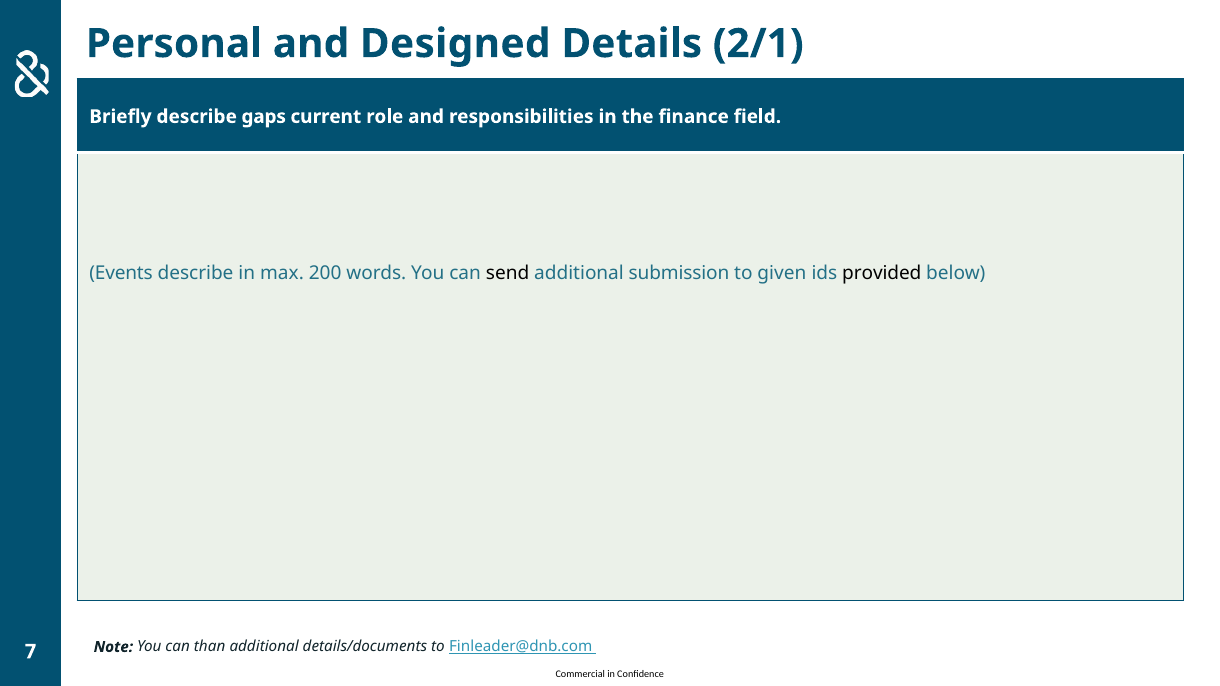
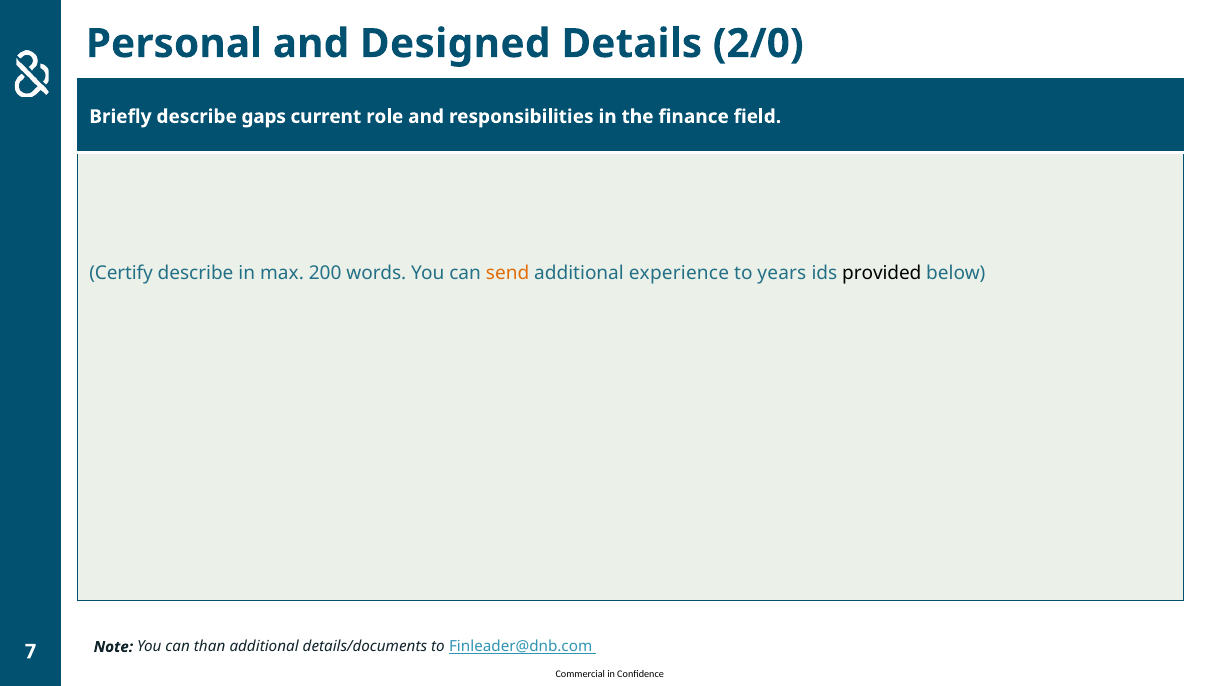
2/1: 2/1 -> 2/0 (758, 44)
Events: Events -> Certify (121, 273)
send colour: black -> orange (508, 273)
submission: submission -> experience (679, 273)
given: given -> years (782, 273)
